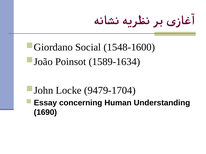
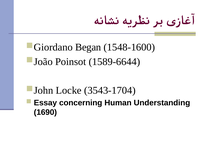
Social: Social -> Began (88, 47)
1589-1634: 1589-1634 -> 1589-6644 (114, 62)
9479-1704: 9479-1704 -> 3543-1704 (110, 91)
